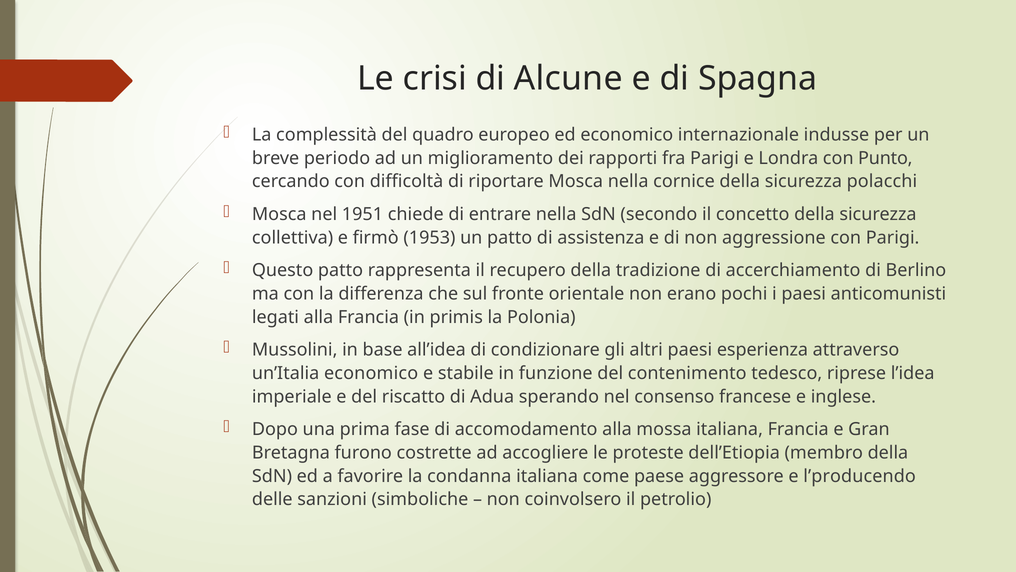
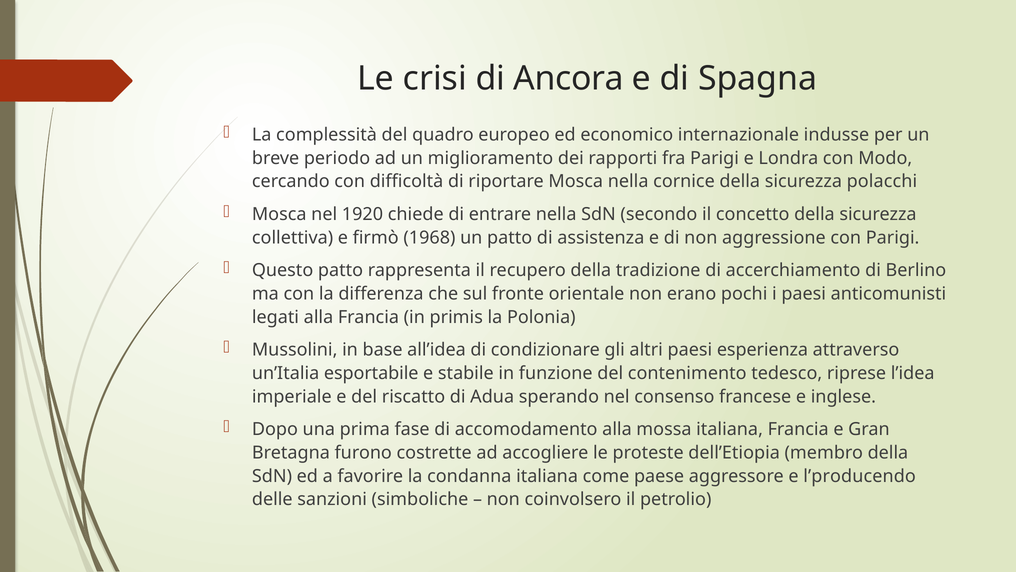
Alcune: Alcune -> Ancora (569, 79)
Punto: Punto -> Modo (885, 158)
1951: 1951 -> 1920 (362, 214)
1953: 1953 -> 1968 (429, 237)
un’Italia economico: economico -> esportabile (371, 373)
